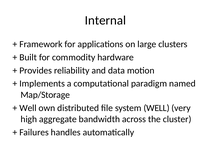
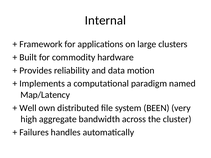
Map/Storage: Map/Storage -> Map/Latency (45, 95)
system WELL: WELL -> BEEN (156, 108)
